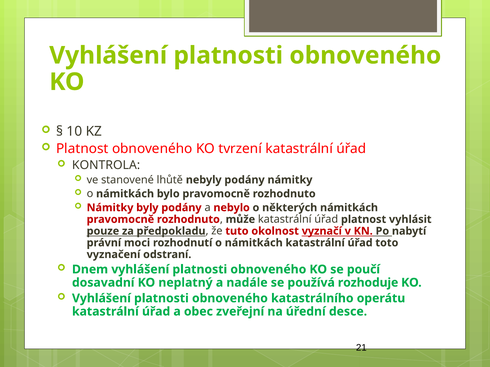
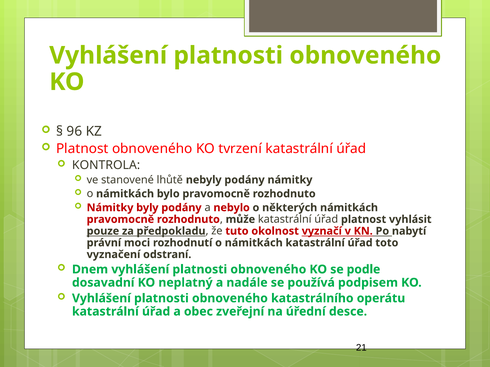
10: 10 -> 96 (74, 132)
poučí: poučí -> podle (363, 270)
rozhoduje: rozhoduje -> podpisem (368, 283)
